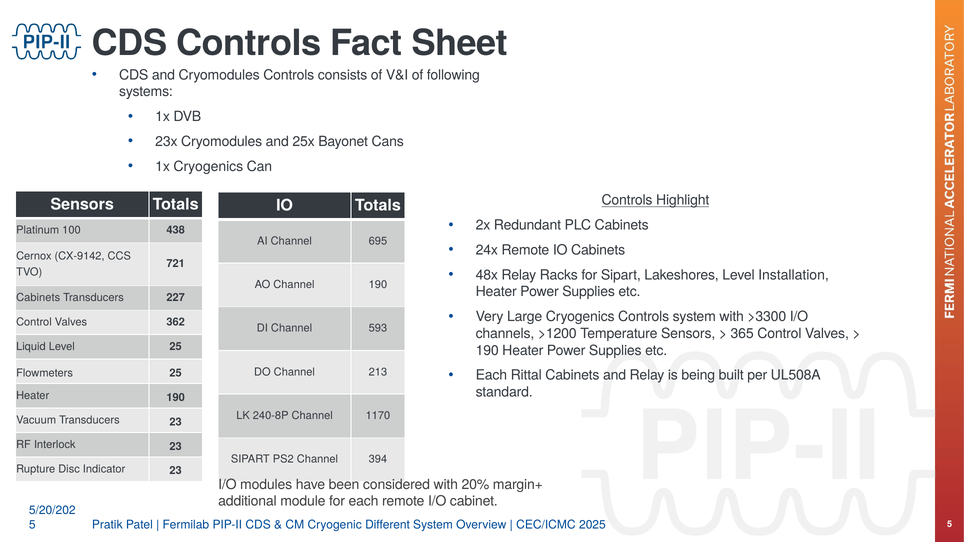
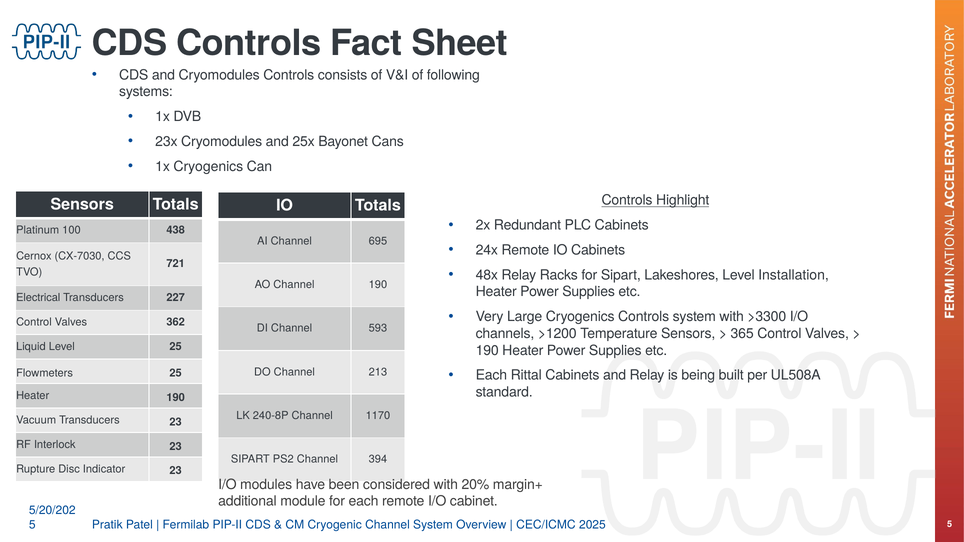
CX-9142: CX-9142 -> CX-7030 (80, 256)
Cabinets: Cabinets -> Electrical (38, 298)
Cryogenic Different: Different -> Channel (387, 525)
